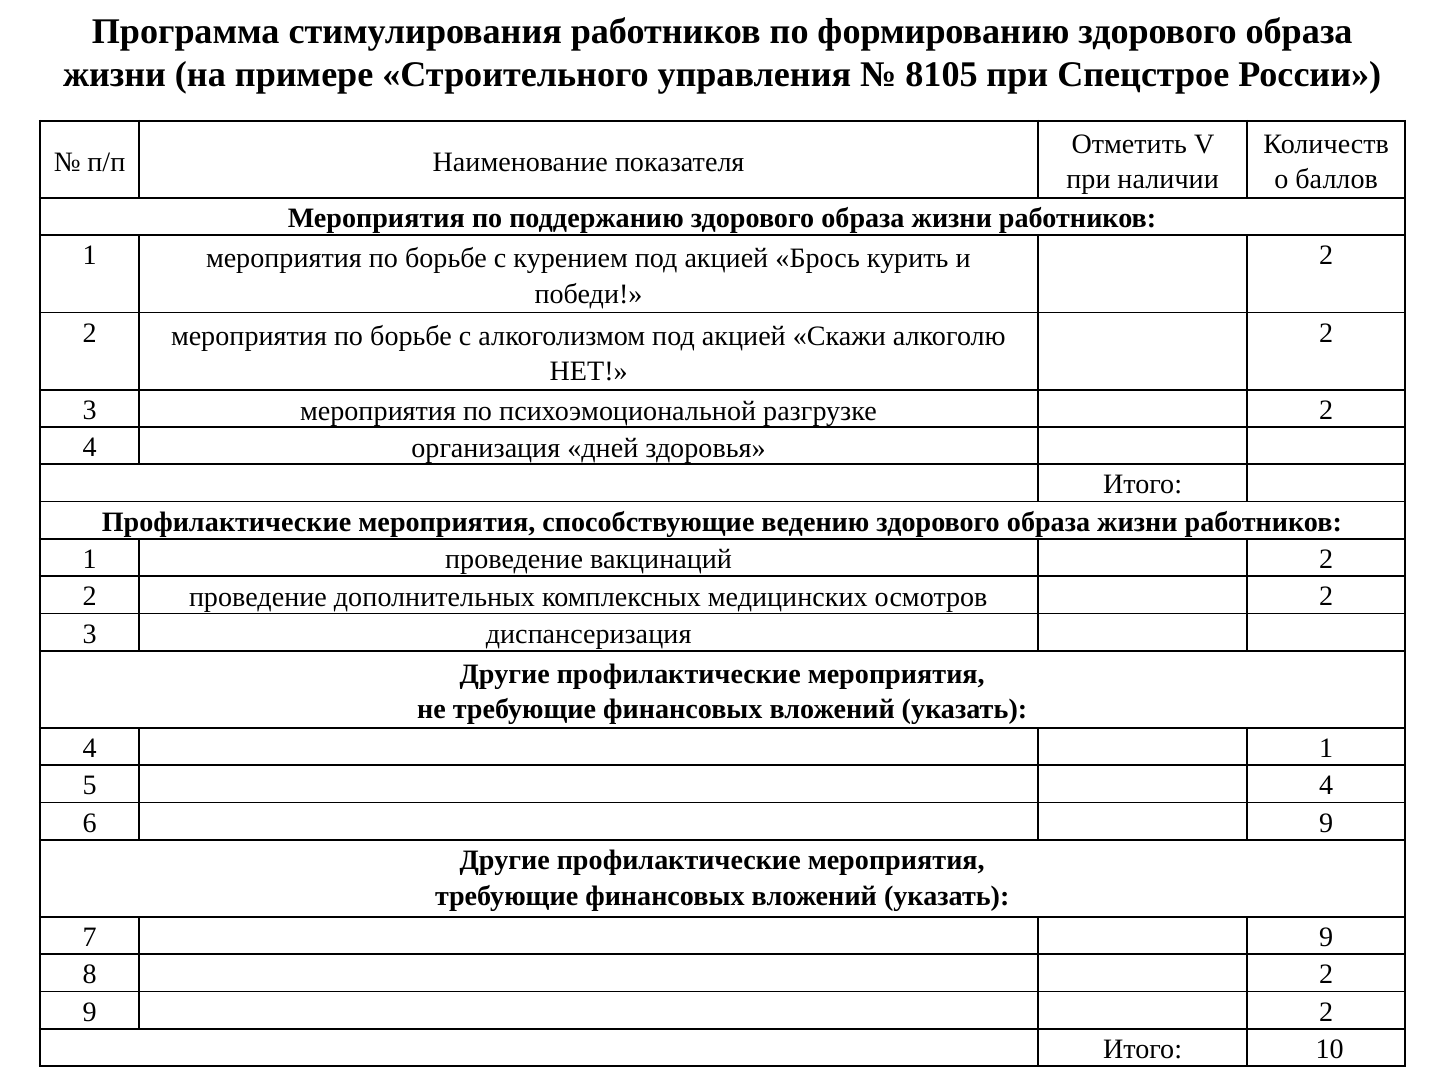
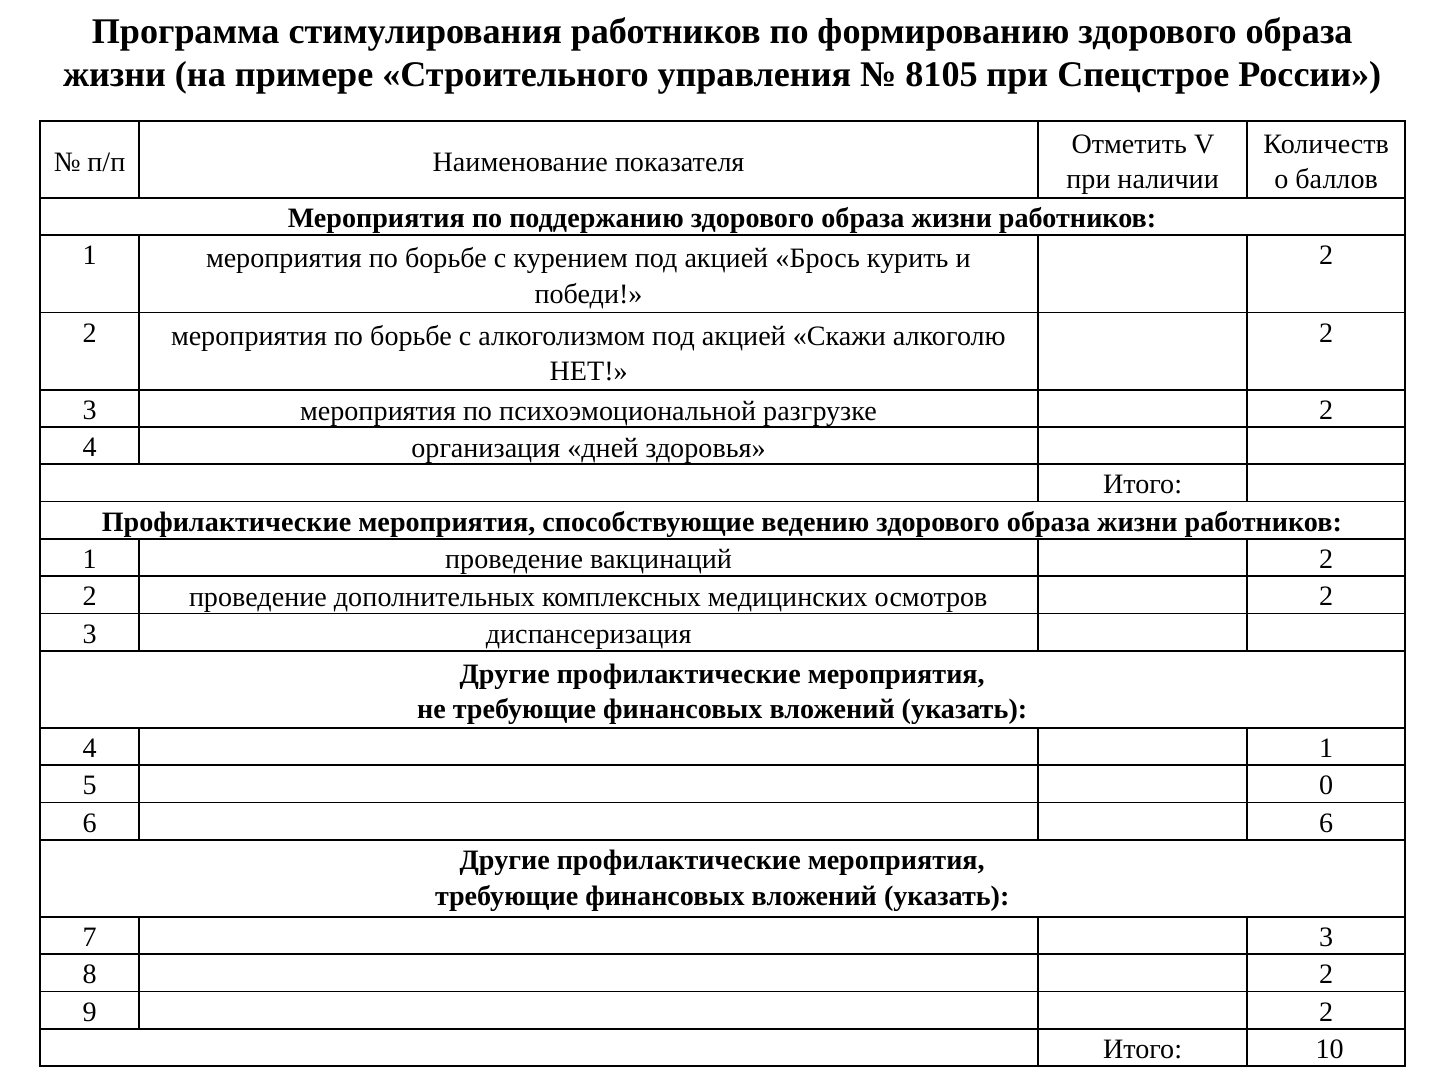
5 4: 4 -> 0 (1326, 786)
6 9: 9 -> 6 (1326, 823)
7 9: 9 -> 3 (1326, 938)
